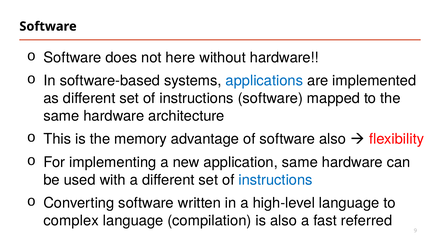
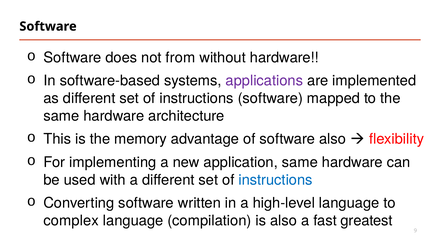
here: here -> from (180, 57)
applications colour: blue -> purple (264, 81)
referred: referred -> greatest (367, 220)
